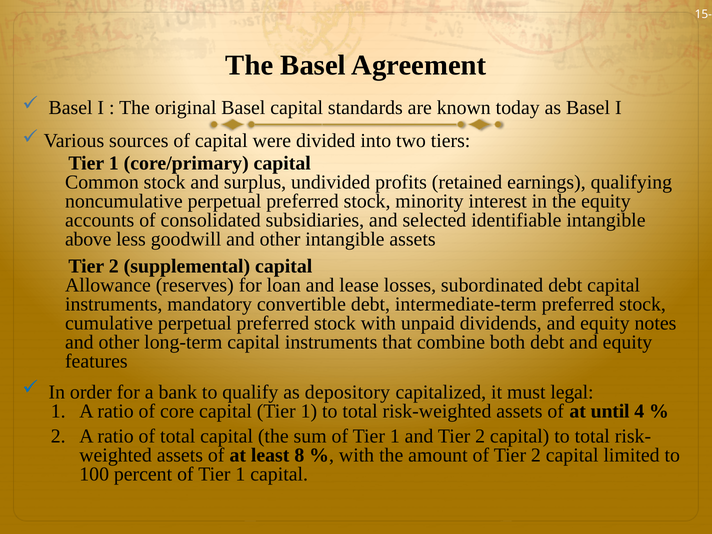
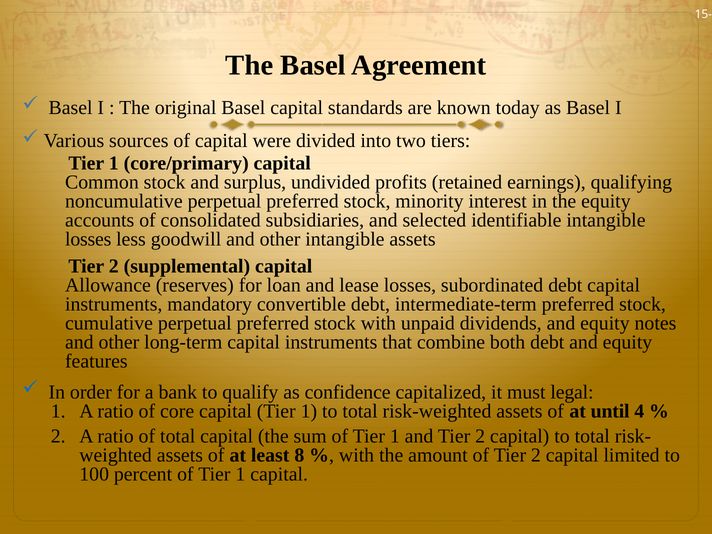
above: above -> losses (88, 239)
depository: depository -> confidence (348, 392)
